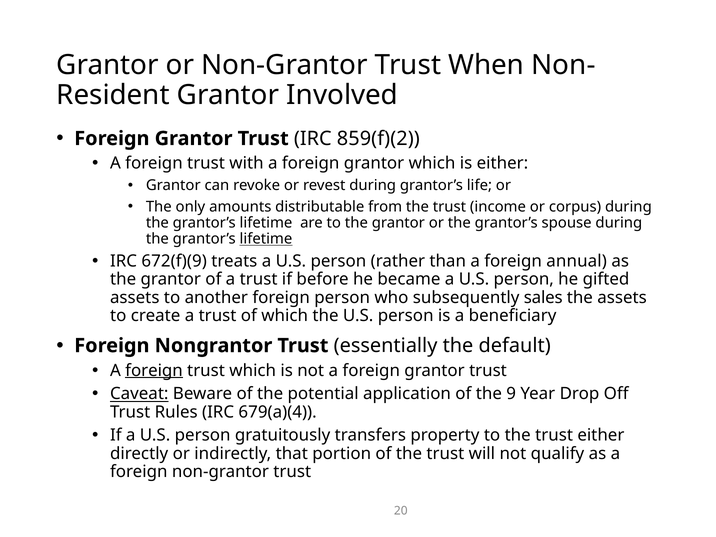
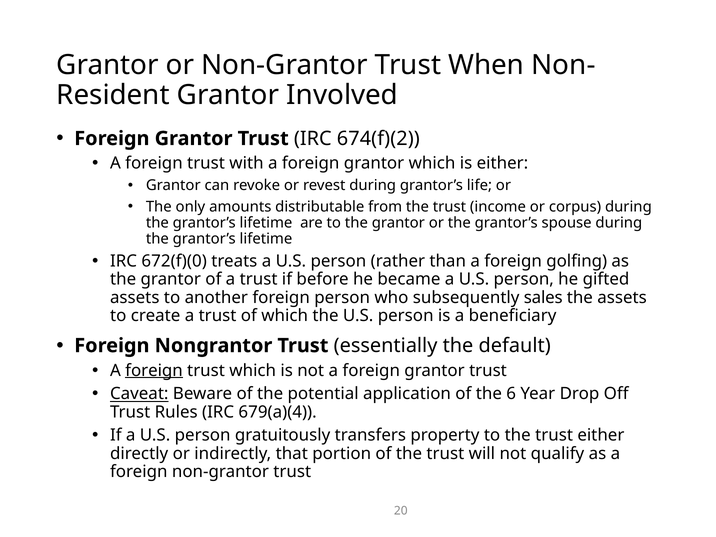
859(f)(2: 859(f)(2 -> 674(f)(2 (378, 139)
lifetime underline: present -> none (266, 239)
672(f)(9: 672(f)(9 -> 672(f)(0 (174, 261)
annual: annual -> golfing (577, 261)
9: 9 -> 6 (511, 394)
